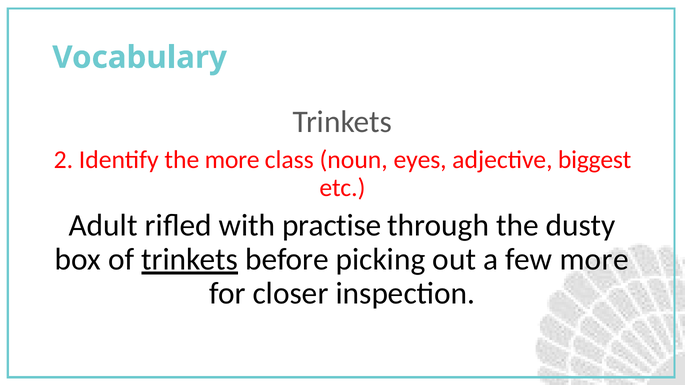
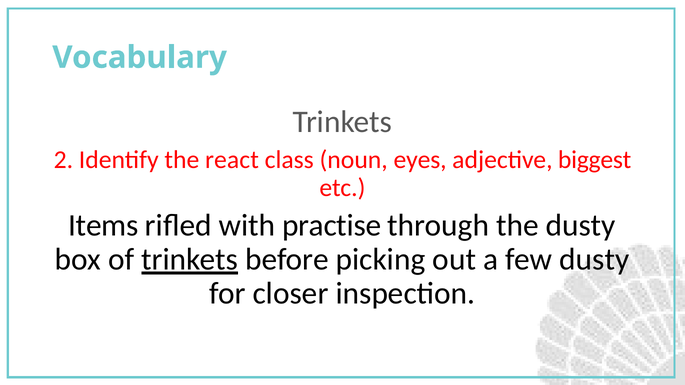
the more: more -> react (232, 160)
Adult: Adult -> Items (103, 226)
few more: more -> dusty (594, 260)
